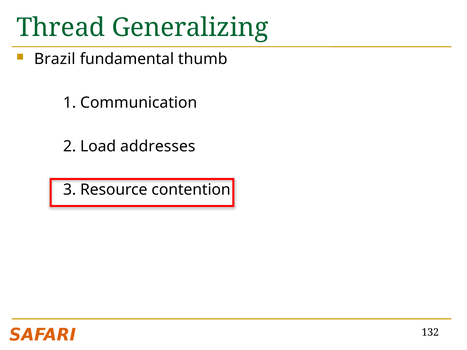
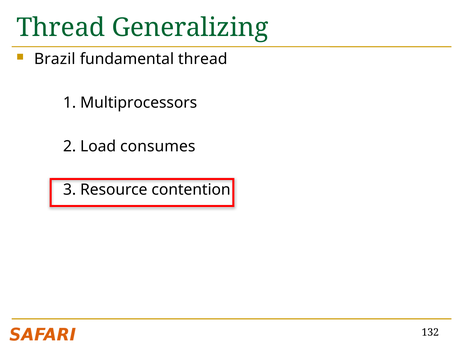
fundamental thumb: thumb -> thread (203, 59)
Communication: Communication -> Multiprocessors (139, 103)
addresses: addresses -> consumes (158, 146)
